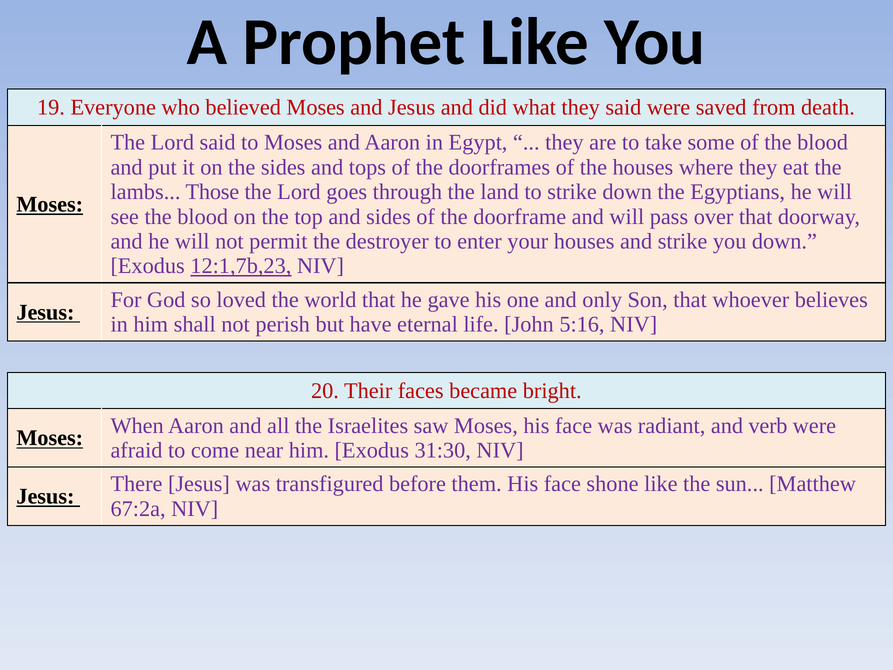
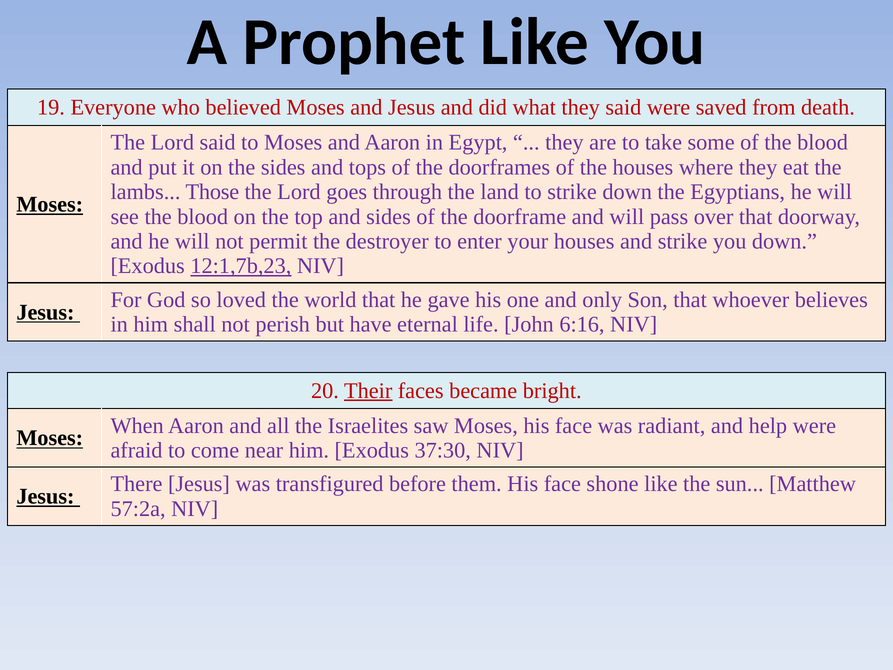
5:16: 5:16 -> 6:16 (582, 324)
Their underline: none -> present (368, 391)
verb: verb -> help (768, 426)
31:30: 31:30 -> 37:30 (443, 450)
67:2a: 67:2a -> 57:2a (138, 509)
